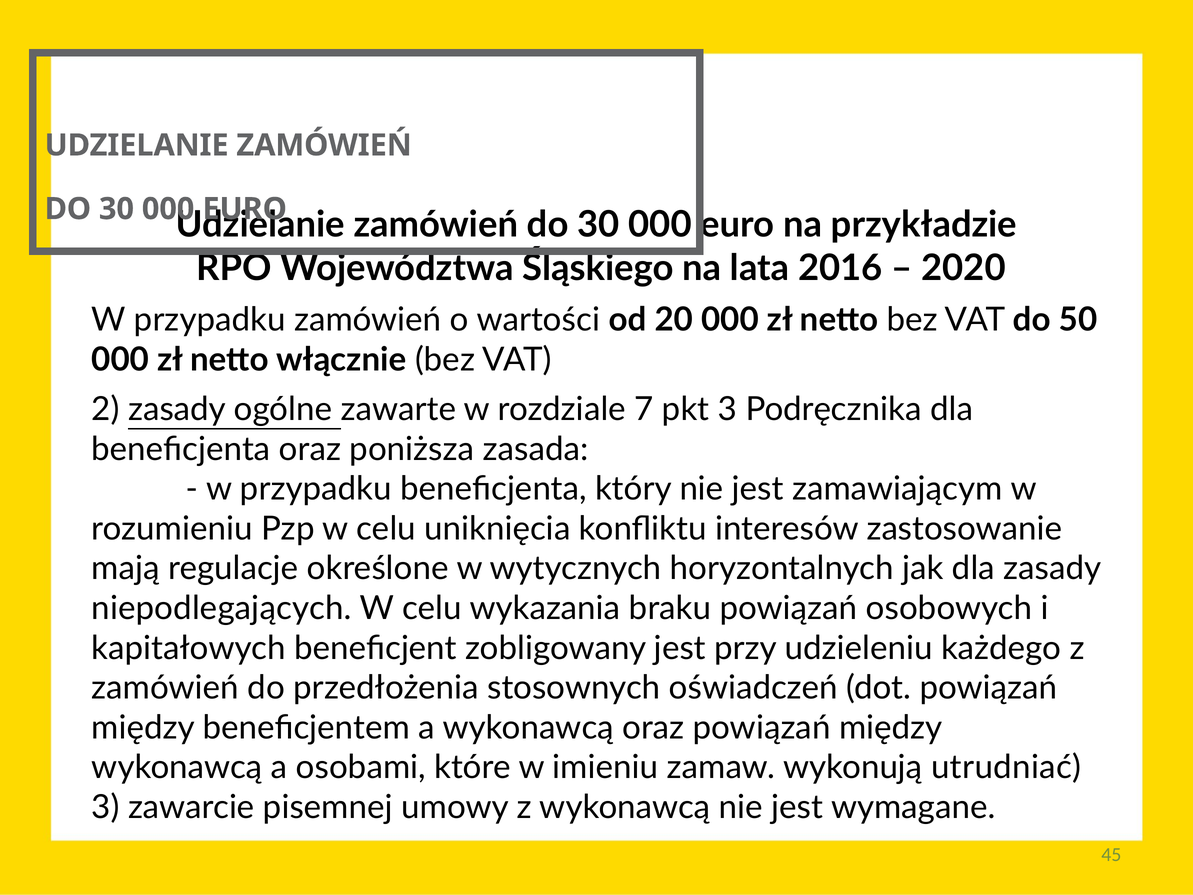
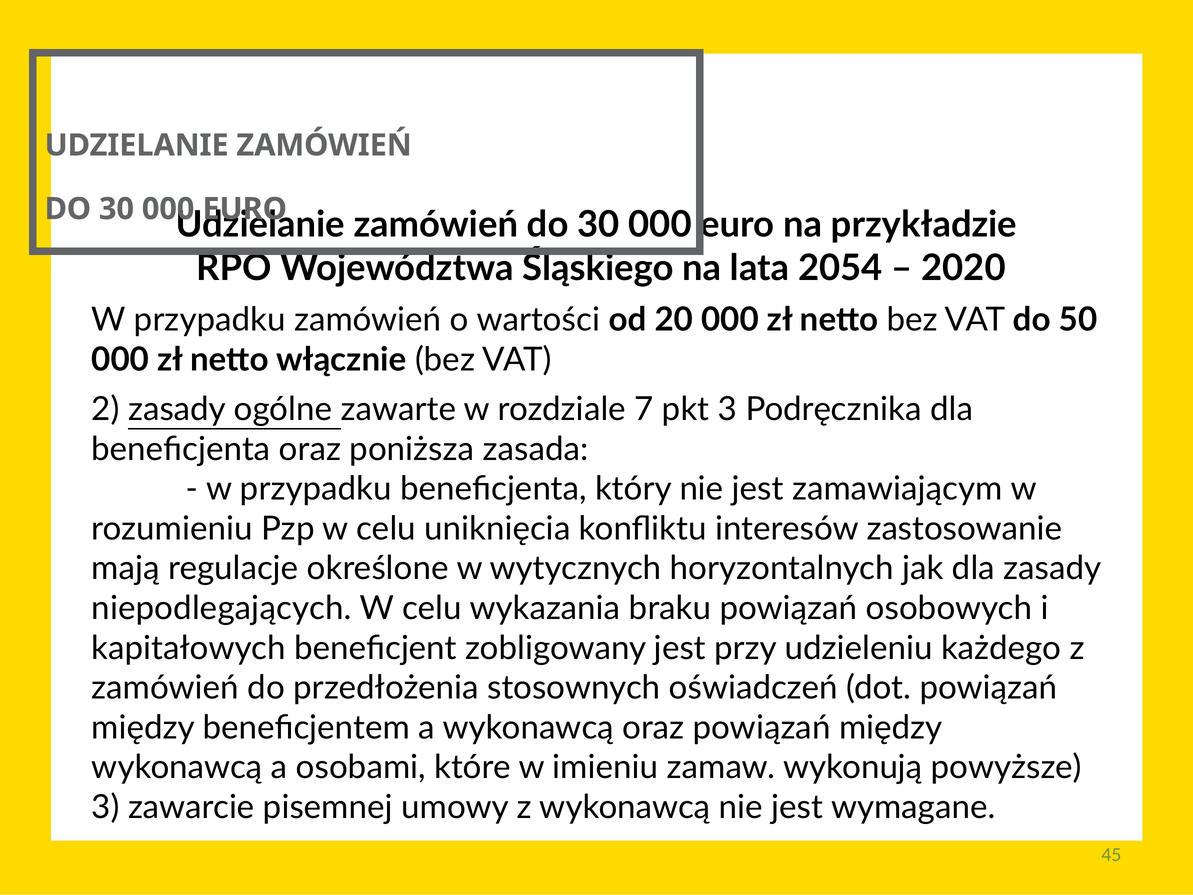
2016: 2016 -> 2054 (840, 268)
utrudniać: utrudniać -> powyższe (1006, 767)
